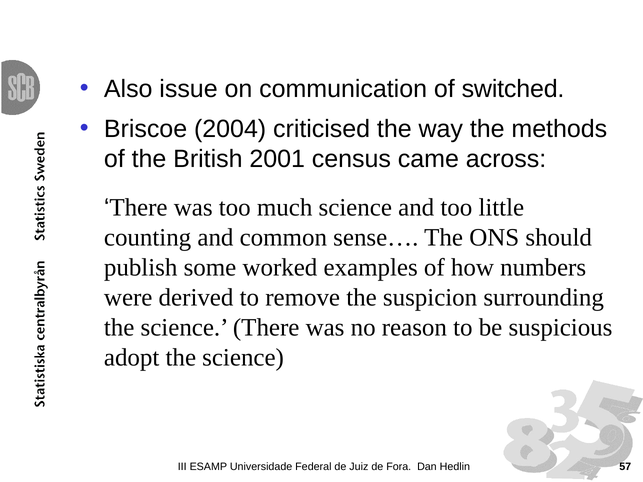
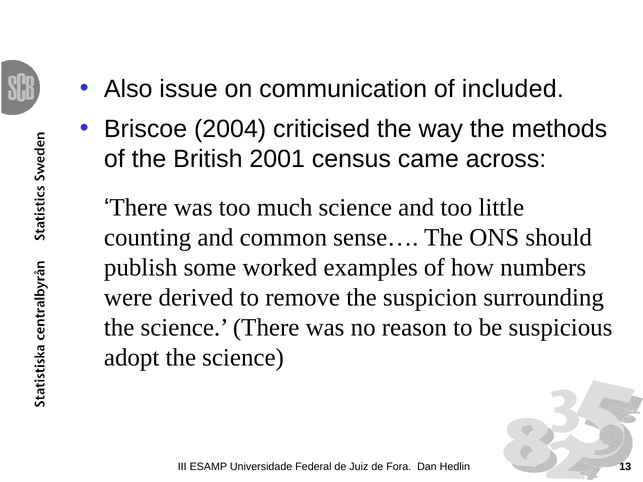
switched: switched -> included (513, 89)
57: 57 -> 13 (625, 467)
